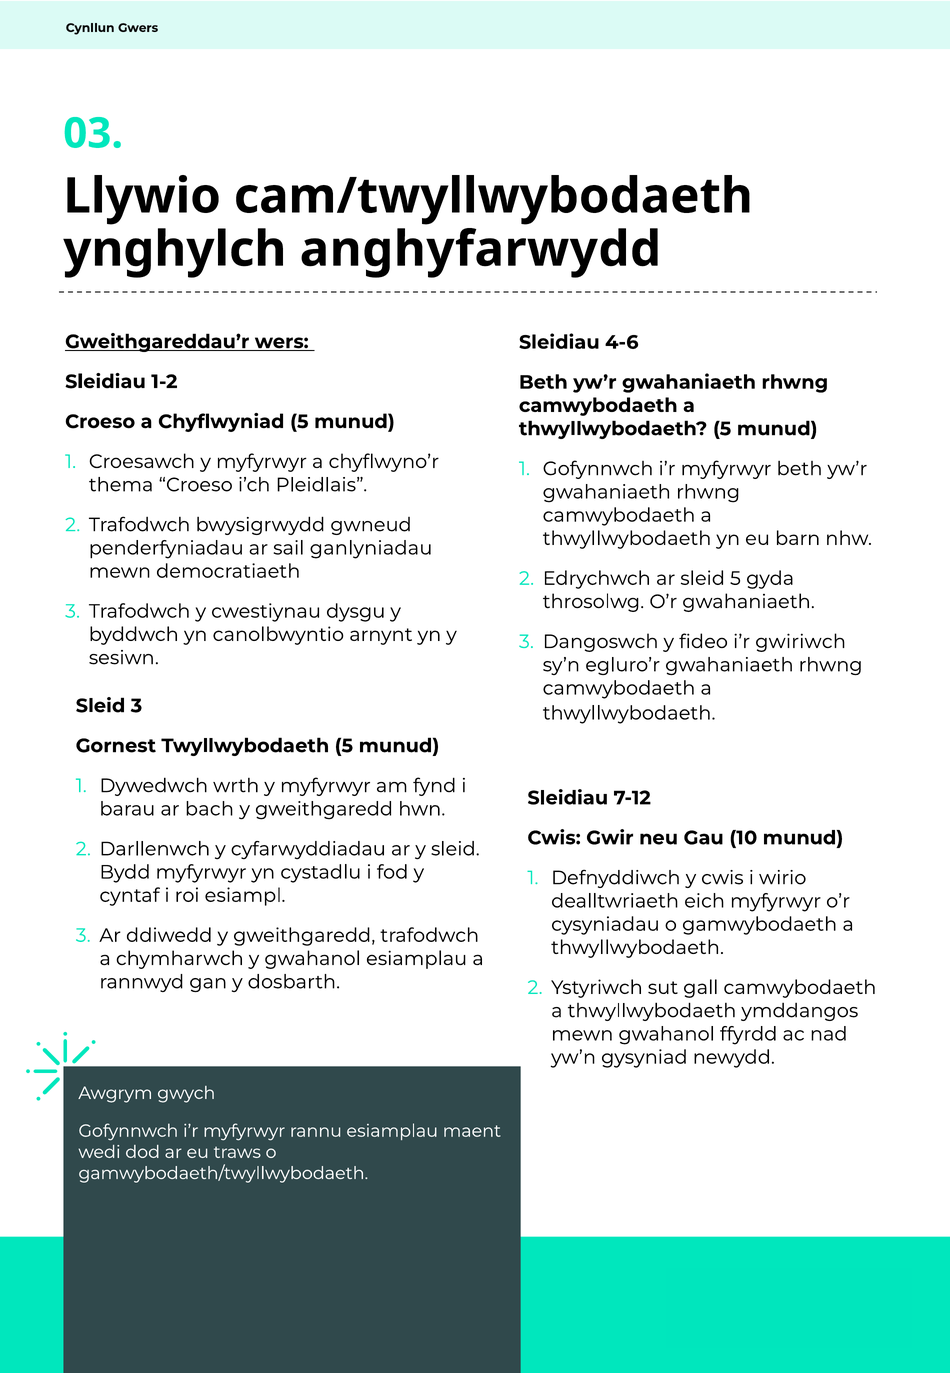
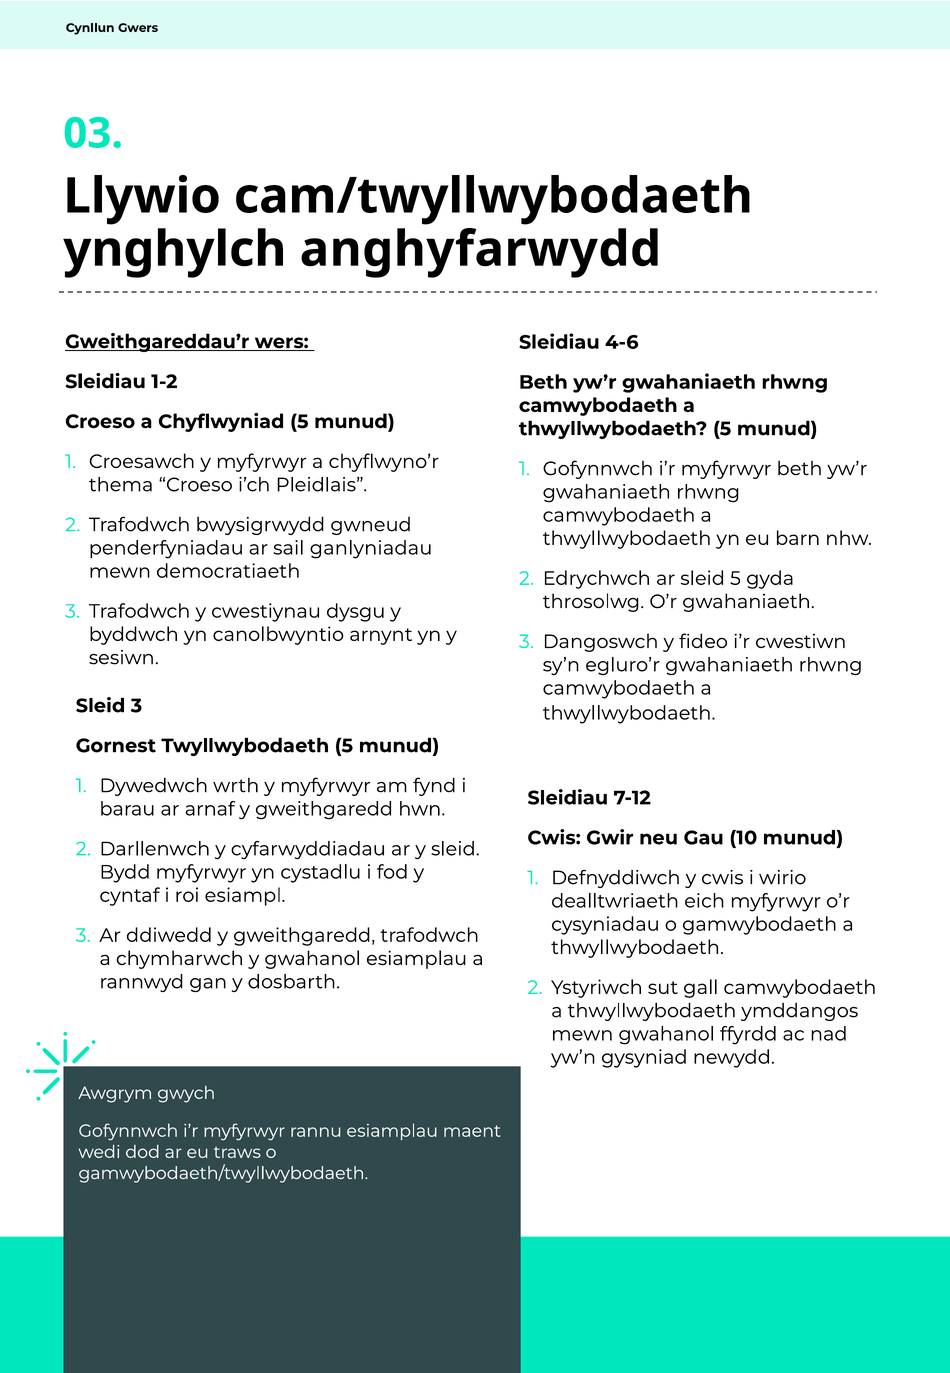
gwiriwch: gwiriwch -> cwestiwn (801, 641)
bach: bach -> arnaf (210, 809)
